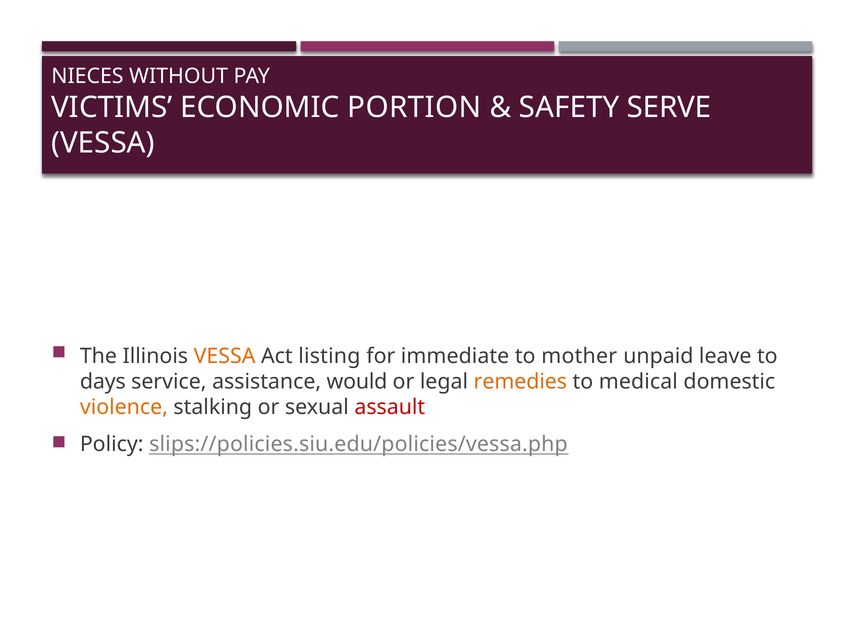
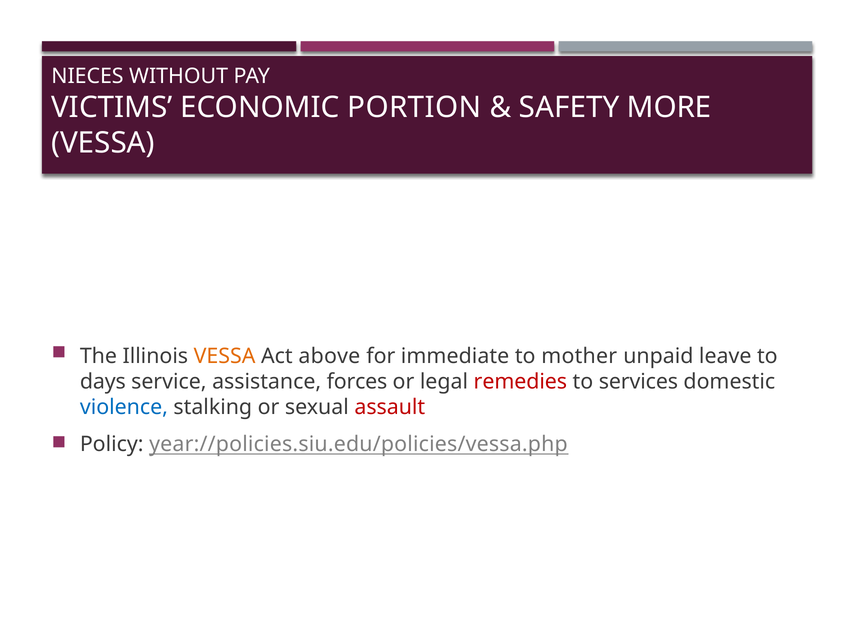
SERVE: SERVE -> MORE (669, 107)
listing: listing -> above (329, 356)
would: would -> forces (357, 382)
remedies colour: orange -> red (520, 382)
medical: medical -> services (638, 382)
violence colour: orange -> blue (124, 408)
slips://policies.siu.edu/policies/vessa.php: slips://policies.siu.edu/policies/vessa.php -> year://policies.siu.edu/policies/vessa.php (358, 445)
